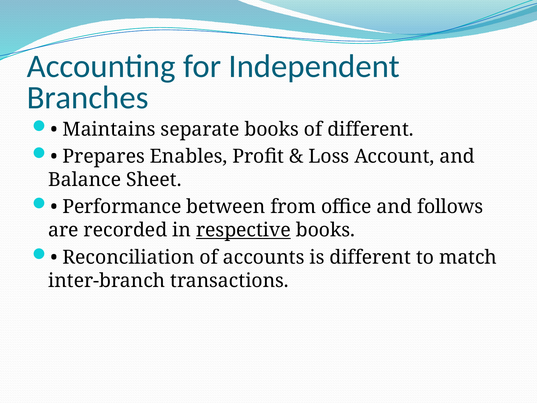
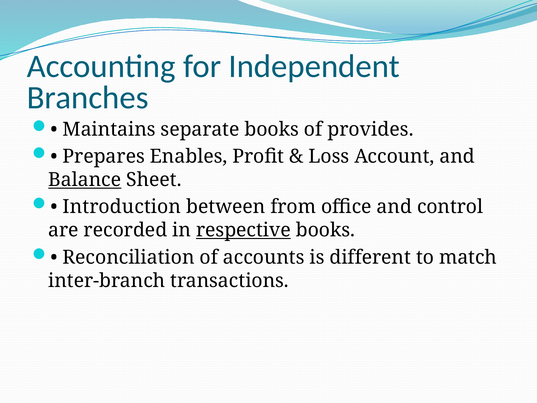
of different: different -> provides (371, 129)
Balance underline: none -> present (85, 180)
Performance: Performance -> Introduction (122, 207)
follows: follows -> control (450, 207)
